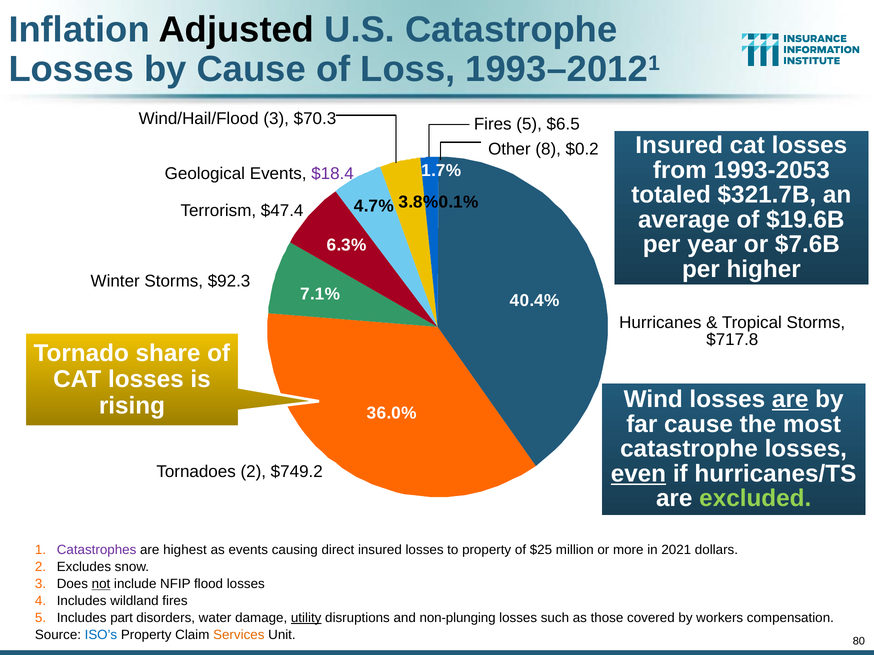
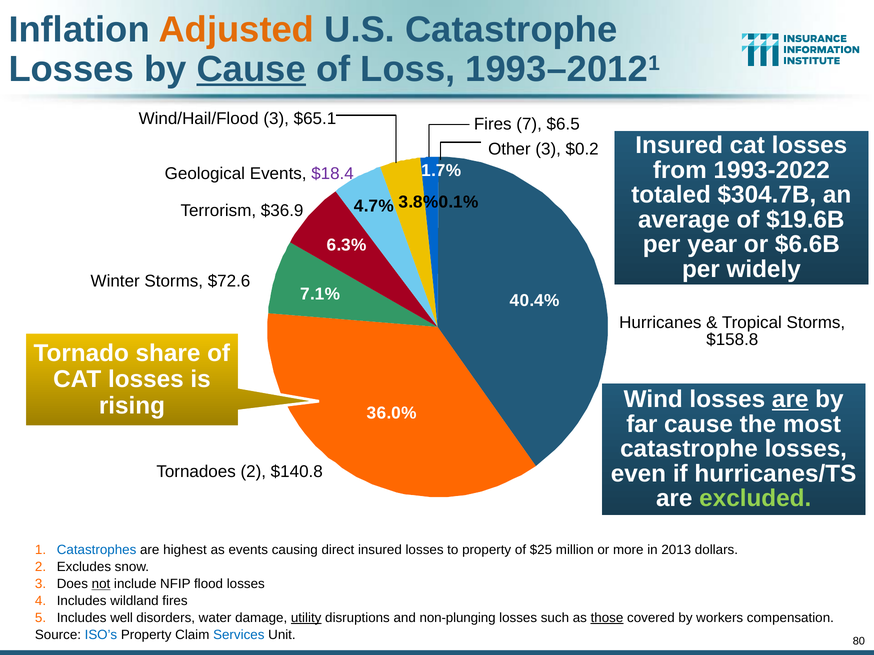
Adjusted colour: black -> orange (236, 30)
Cause underline: none -> present (251, 69)
$70.3: $70.3 -> $65.1 (315, 119)
5: 5 -> 7 (529, 124)
Other 8: 8 -> 3 (548, 149)
1993-2053: 1993-2053 -> 1993-2022 (772, 170)
$321.7B: $321.7B -> $304.7B (767, 195)
$47.4: $47.4 -> $36.9 (282, 211)
$7.6B: $7.6B -> $6.6B (807, 244)
higher: higher -> widely (764, 269)
$92.3: $92.3 -> $72.6 (229, 281)
$717.8: $717.8 -> $158.8 (732, 340)
even underline: present -> none (638, 474)
$749.2: $749.2 -> $140.8 (297, 472)
Catastrophes colour: purple -> blue (97, 550)
2021: 2021 -> 2013 (676, 550)
part: part -> well (122, 618)
those underline: none -> present (607, 618)
Services colour: orange -> blue (239, 635)
